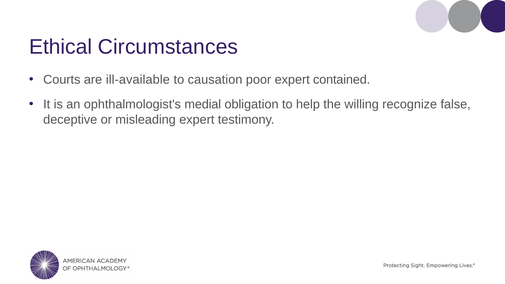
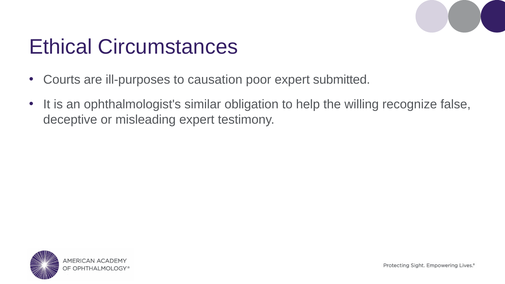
ill-available: ill-available -> ill-purposes (138, 80)
contained: contained -> submitted (342, 80)
medial: medial -> similar (203, 104)
